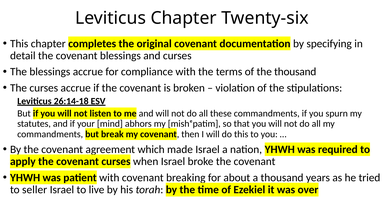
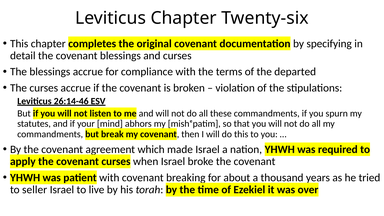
the thousand: thousand -> departed (295, 72)
26:14-18: 26:14-18 -> 26:14-46 (71, 101)
